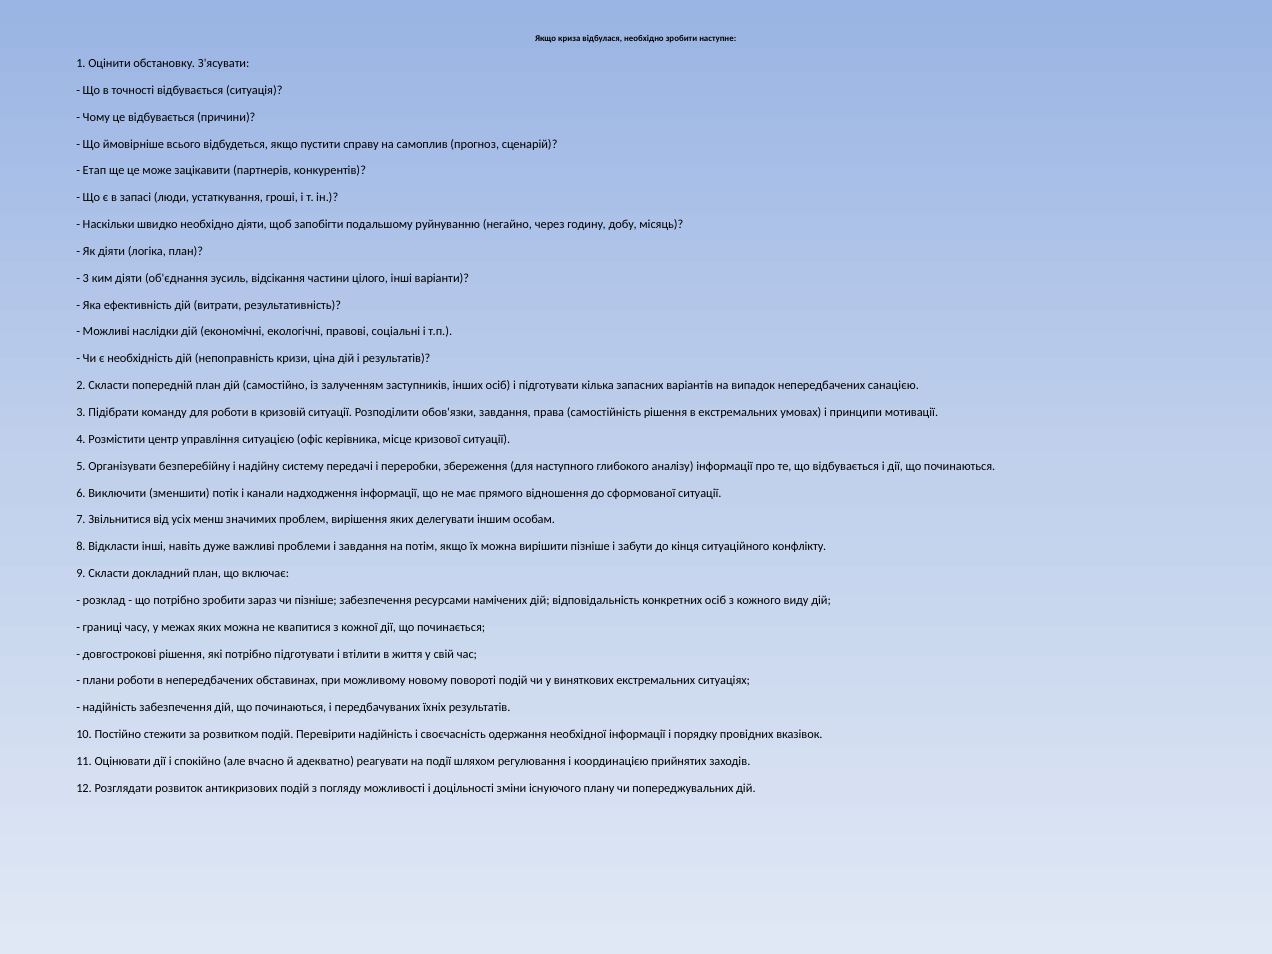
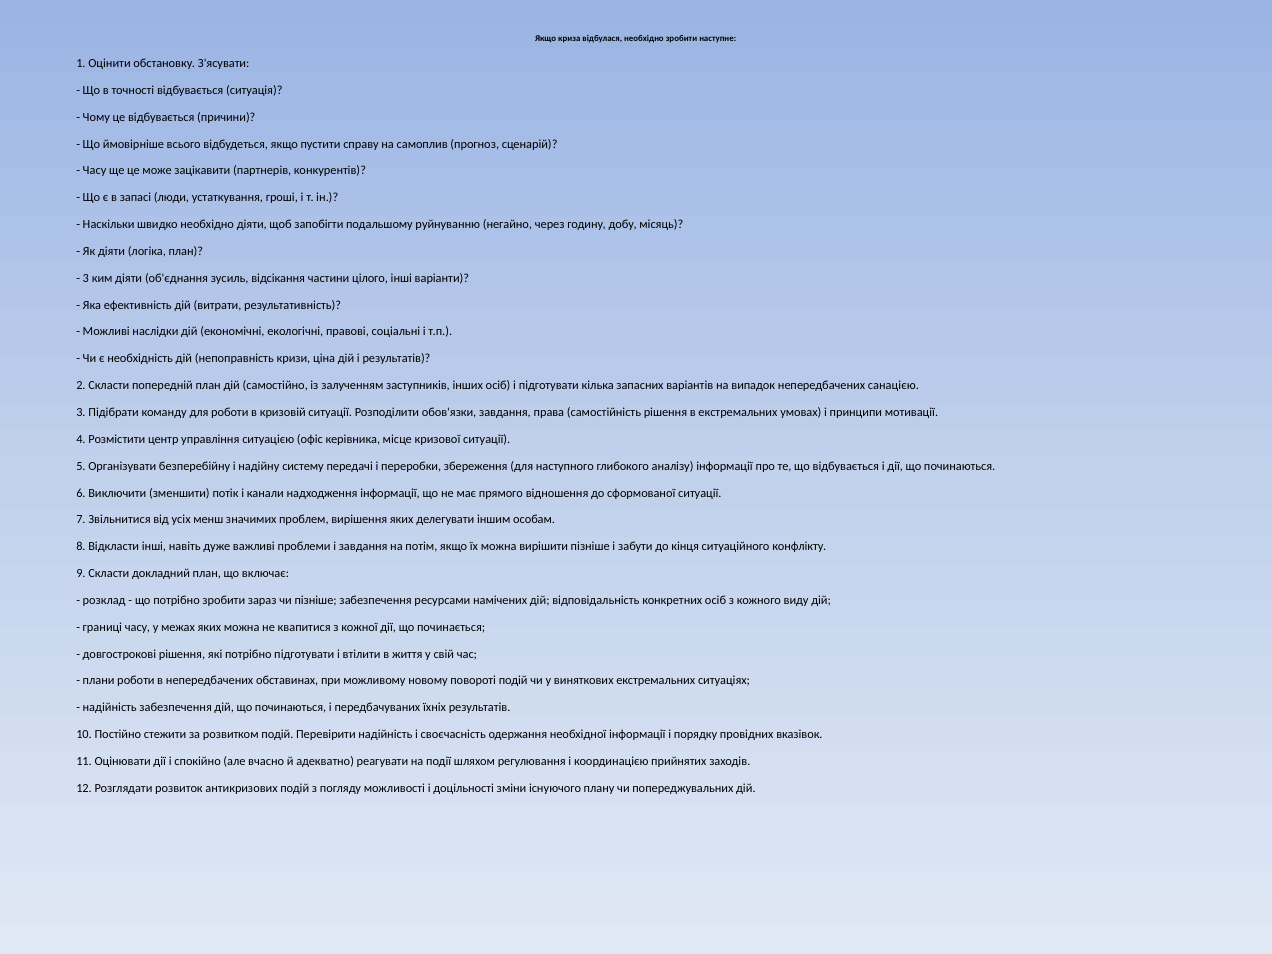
Етап: Етап -> Часу (95, 171)
